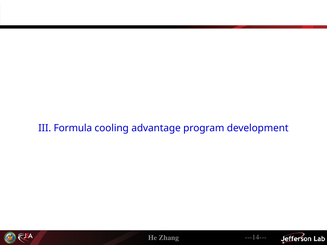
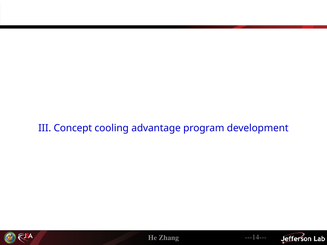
Formula: Formula -> Concept (73, 128)
